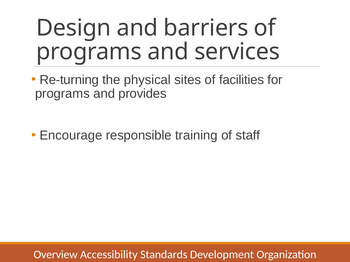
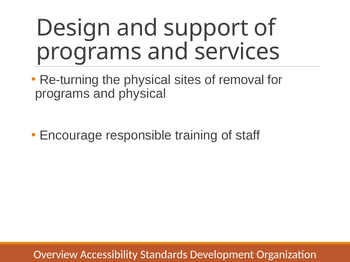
barriers: barriers -> support (206, 28)
facilities: facilities -> removal (242, 80)
and provides: provides -> physical (142, 94)
